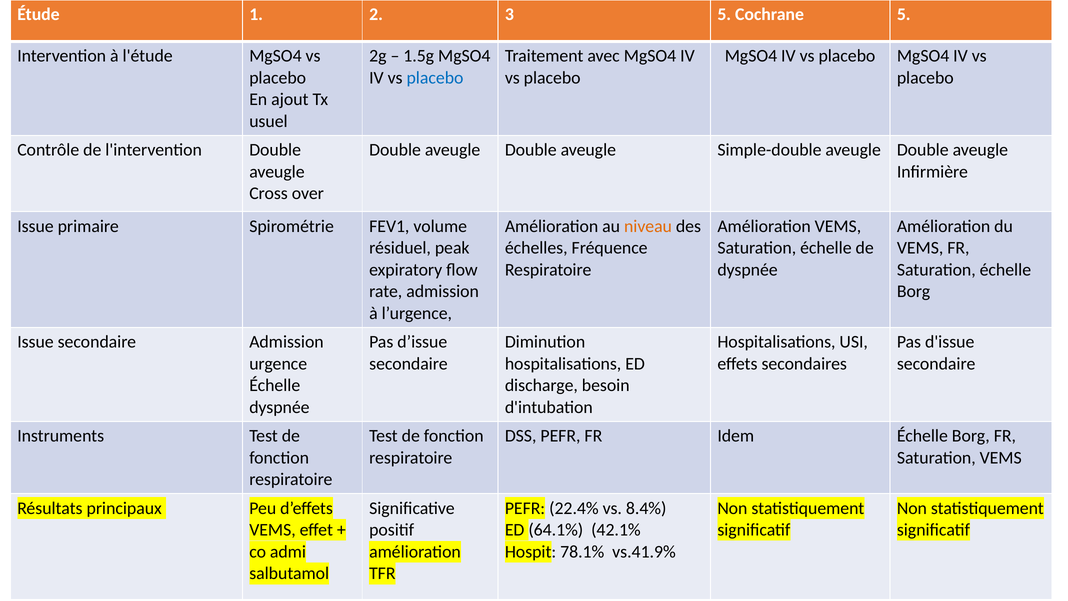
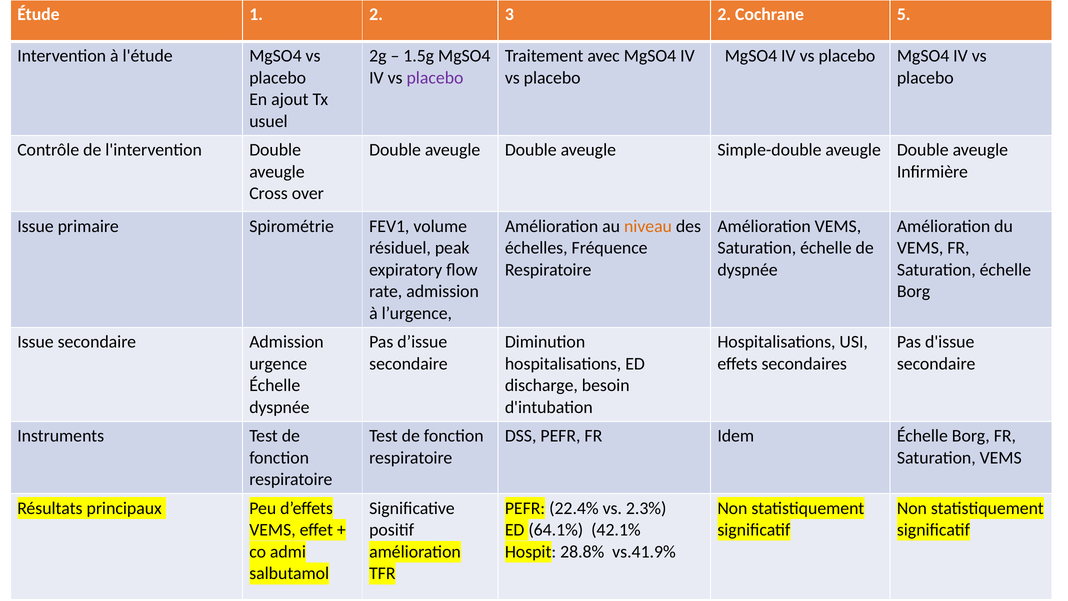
3 5: 5 -> 2 (724, 15)
placebo colour: blue -> purple (435, 78)
8.4%: 8.4% -> 2.3% (646, 508)
78.1%: 78.1% -> 28.8% (582, 552)
